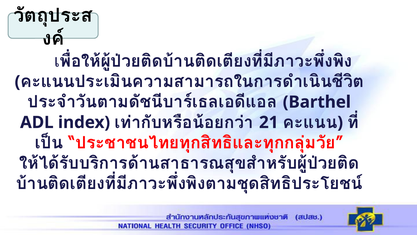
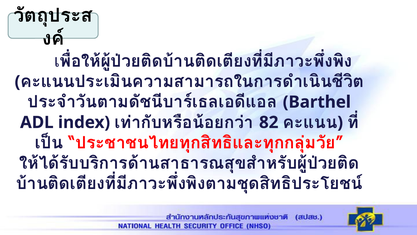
21: 21 -> 82 (269, 122)
